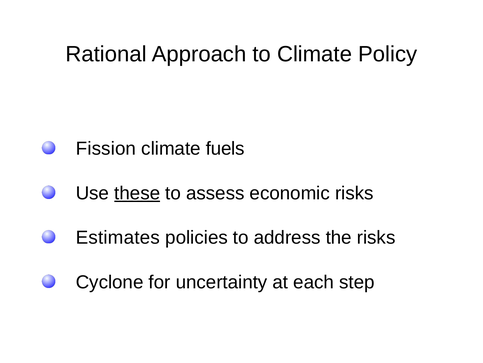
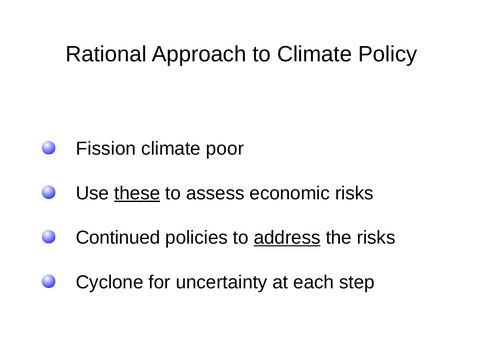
fuels: fuels -> poor (225, 148)
Estimates: Estimates -> Continued (118, 237)
address underline: none -> present (287, 237)
